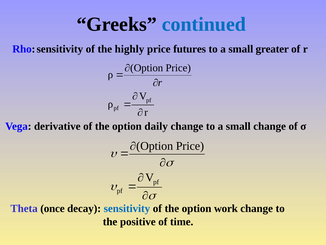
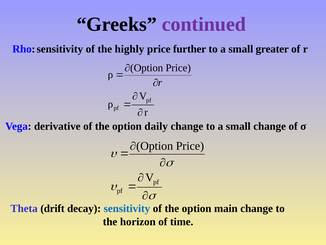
continued colour: blue -> purple (204, 24)
futures: futures -> further (190, 49)
once: once -> drift (52, 208)
work: work -> main (226, 208)
positive: positive -> horizon (138, 221)
